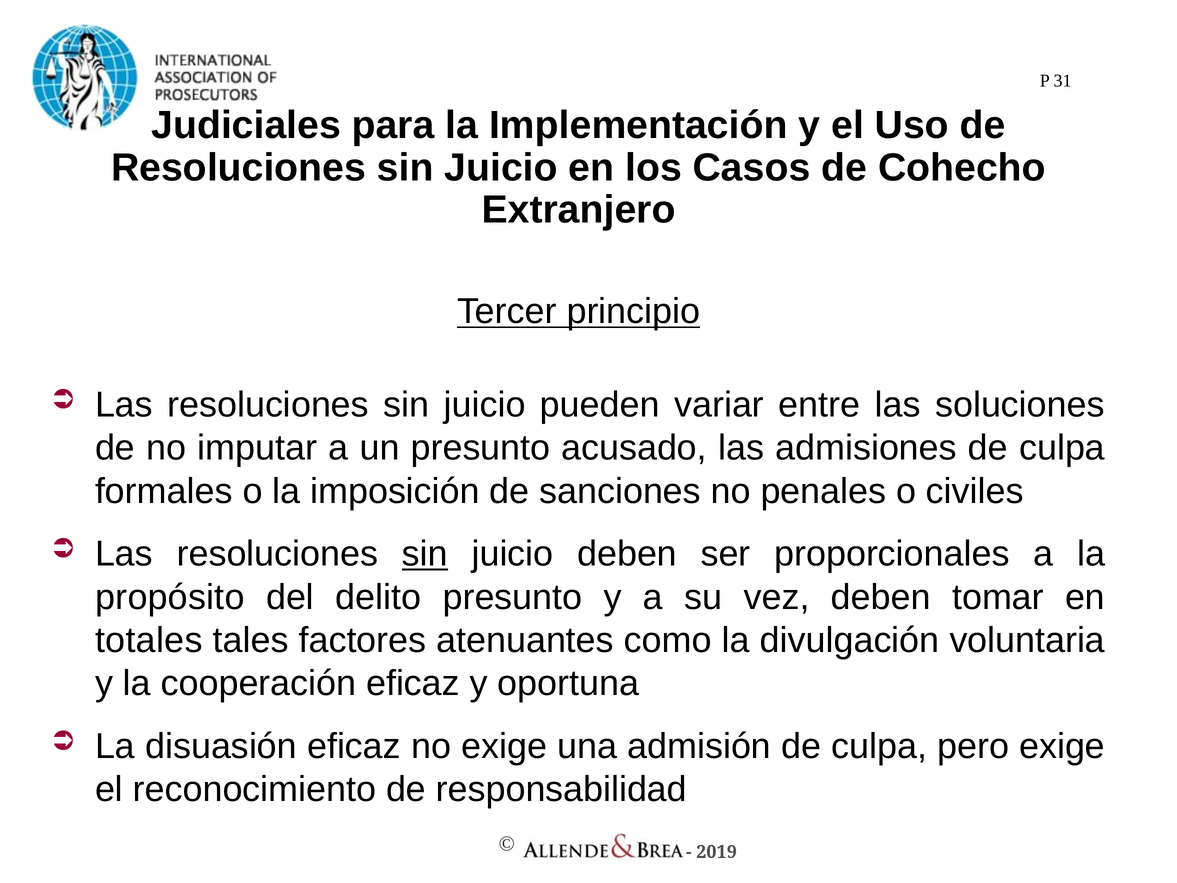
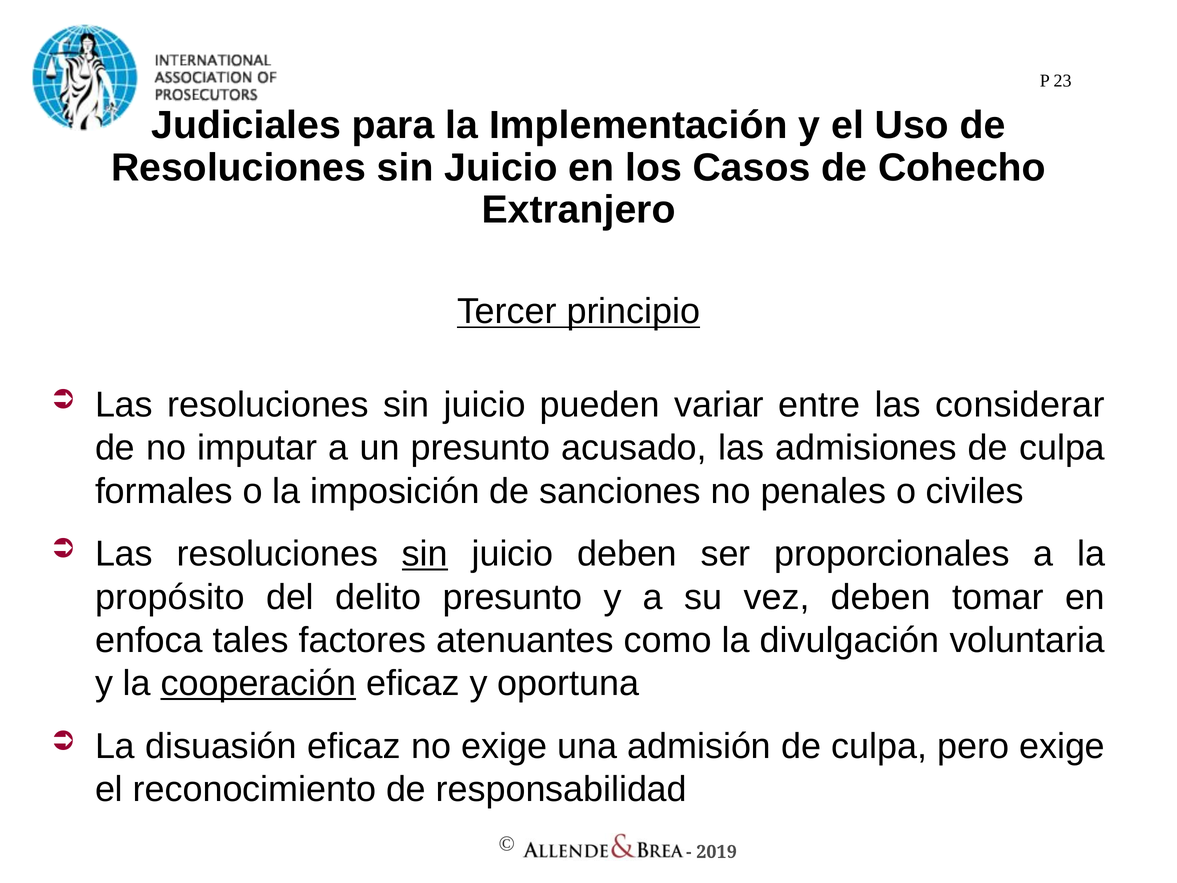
31: 31 -> 23 (1063, 81)
soluciones: soluciones -> considerar (1020, 405)
totales: totales -> enfoca (149, 640)
cooperación underline: none -> present (258, 683)
